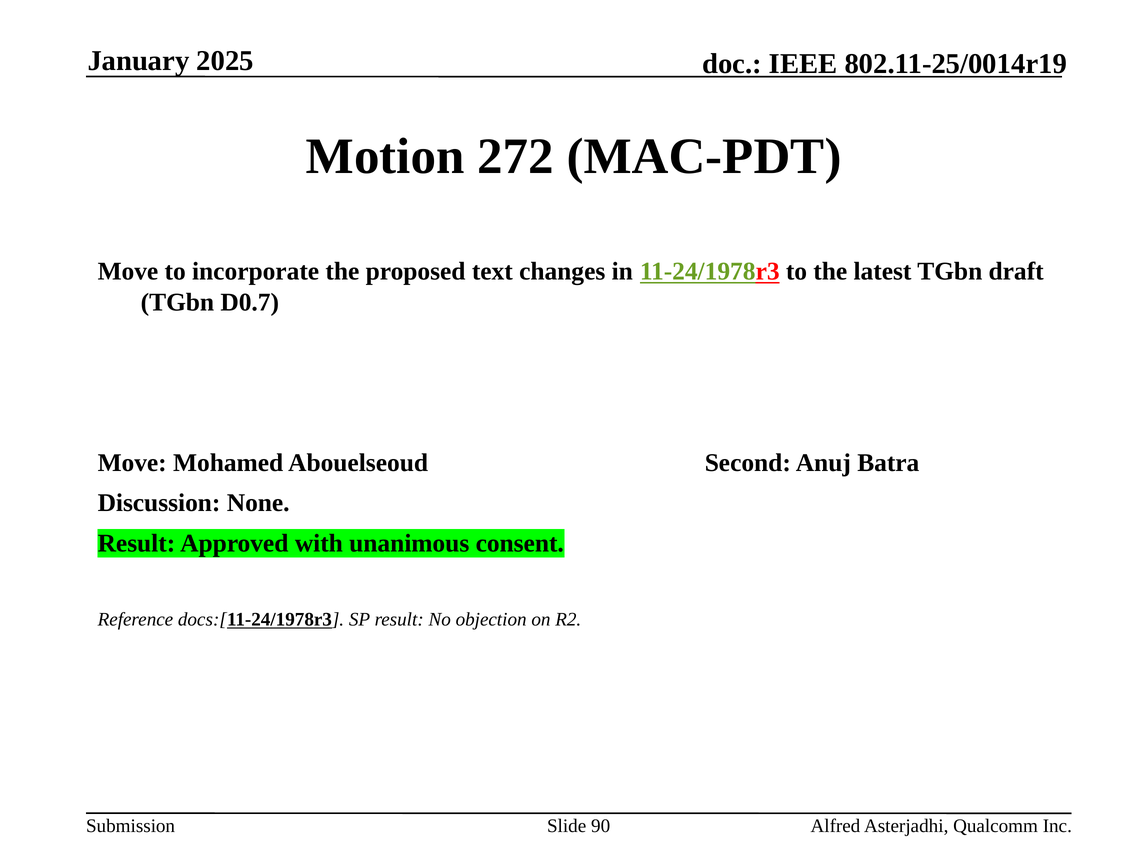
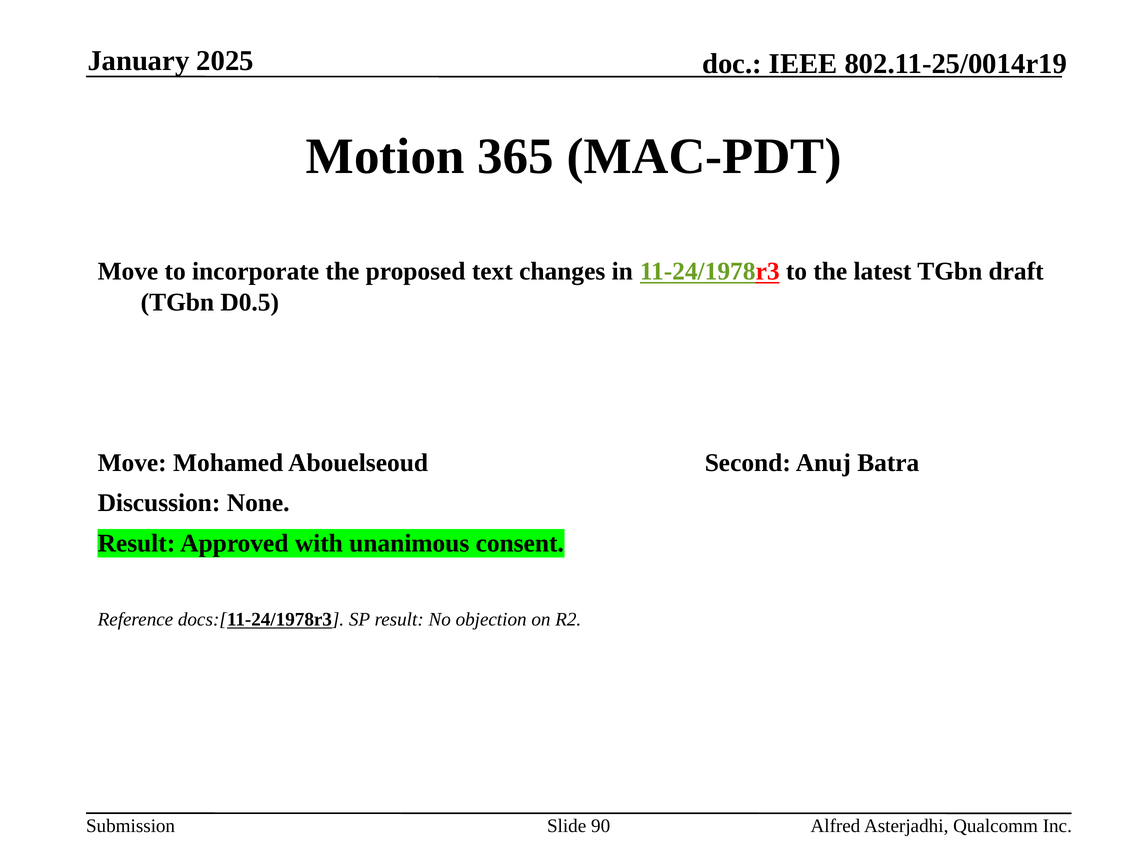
272: 272 -> 365 (516, 156)
D0.7: D0.7 -> D0.5 (250, 302)
